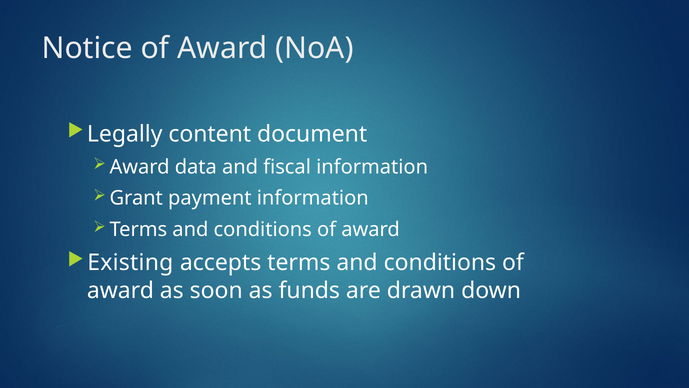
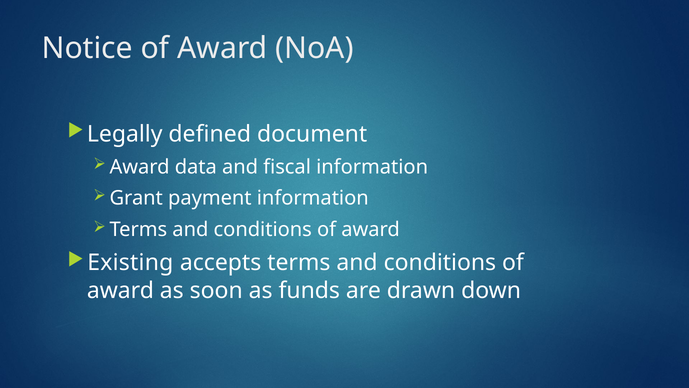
content: content -> defined (210, 134)
